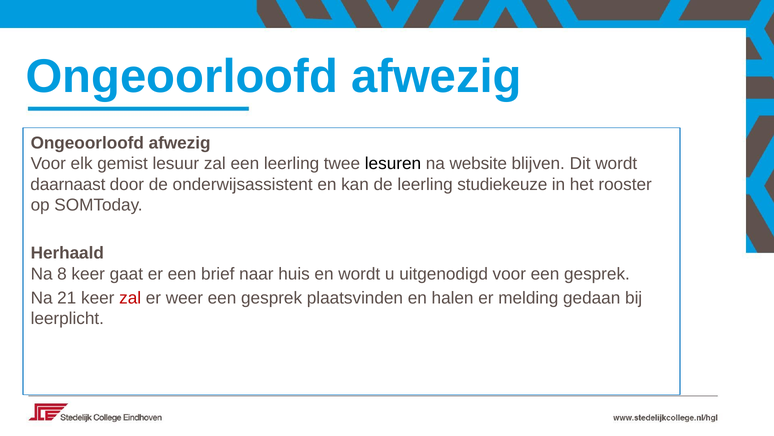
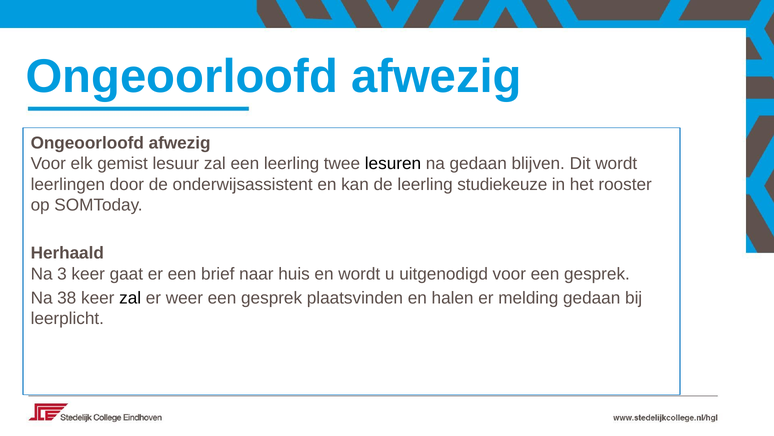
na website: website -> gedaan (478, 164)
daarnaast: daarnaast -> leerlingen (68, 184)
8: 8 -> 3 (62, 274)
21: 21 -> 38 (67, 298)
zal colour: red -> black (130, 298)
